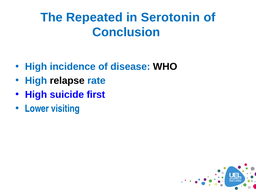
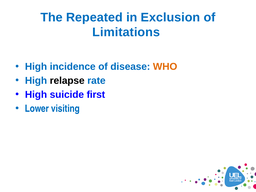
Serotonin: Serotonin -> Exclusion (170, 17)
Conclusion: Conclusion -> Limitations (126, 32)
WHO colour: black -> orange (165, 67)
